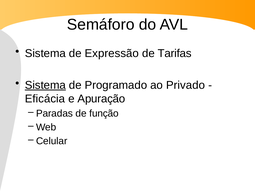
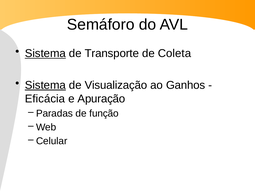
Sistema underline: none -> present (45, 53)
Expressão: Expressão -> Transporte (112, 53)
Tarifas: Tarifas -> Coleta (174, 53)
Programado: Programado -> Visualização (116, 85)
Privado: Privado -> Ganhos (186, 85)
